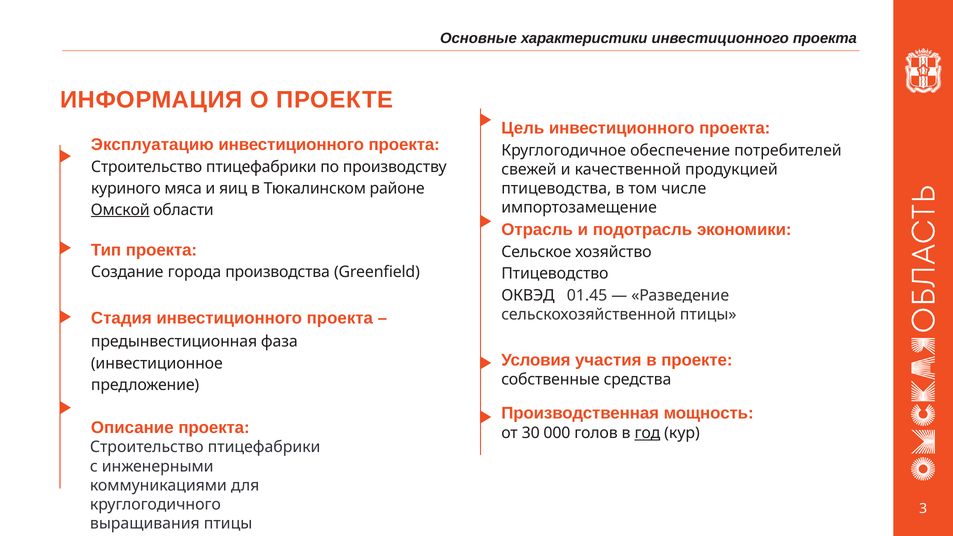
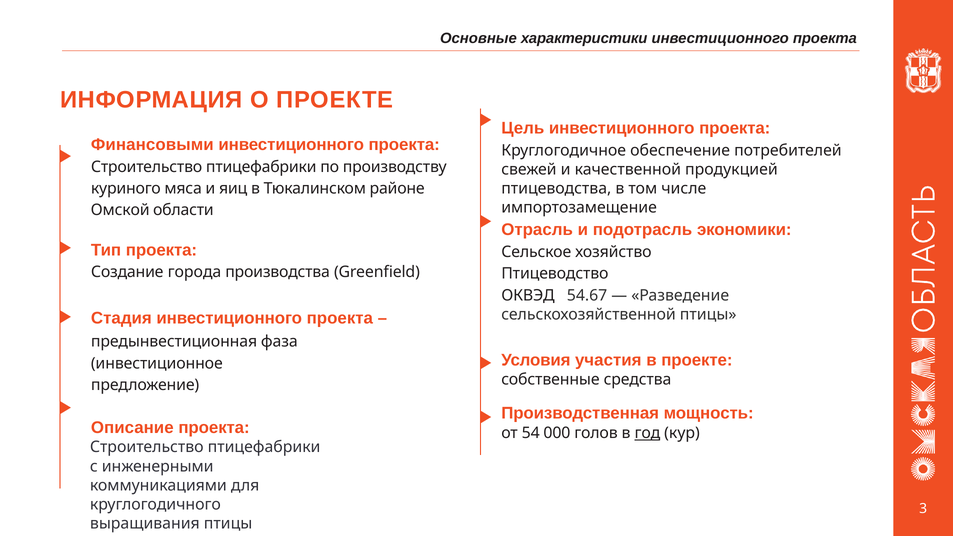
Эксплуатацию: Эксплуатацию -> Финансовыми (152, 145)
Омской underline: present -> none (120, 210)
01.45: 01.45 -> 54.67 (587, 295)
30: 30 -> 54 (531, 433)
